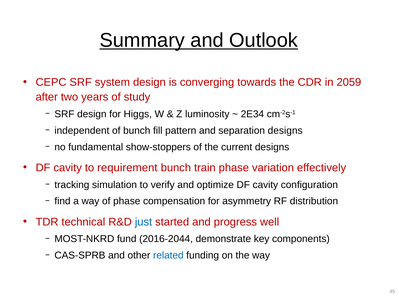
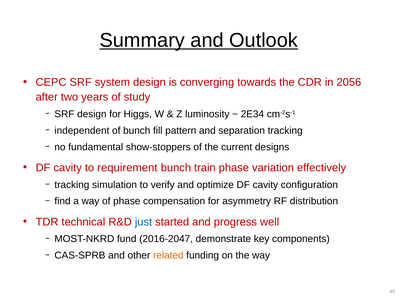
2059: 2059 -> 2056 (349, 82)
separation designs: designs -> tracking (285, 131)
2016-2044: 2016-2044 -> 2016-2047 (166, 239)
related colour: blue -> orange (168, 256)
